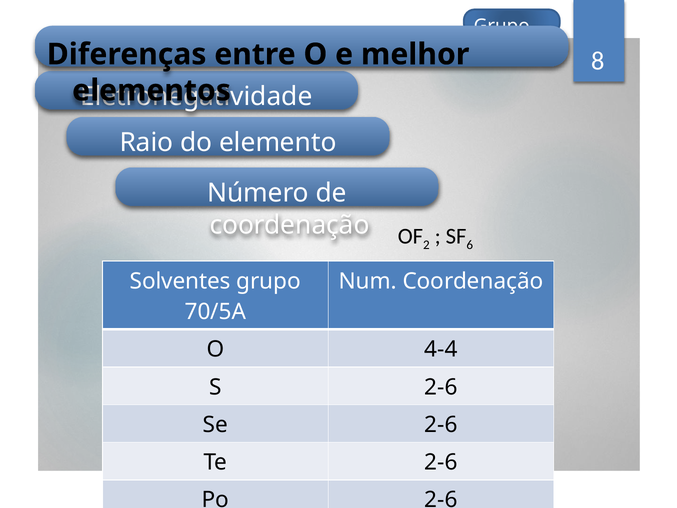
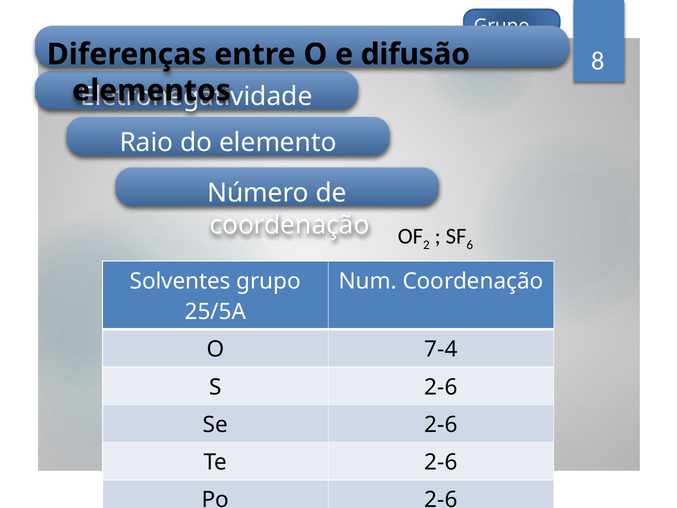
melhor: melhor -> difusão (415, 54)
70/5A: 70/5A -> 25/5A (215, 312)
4-4: 4-4 -> 7-4 (441, 349)
